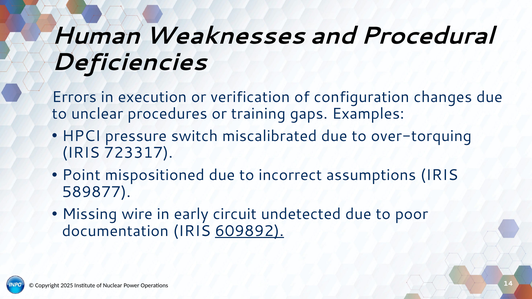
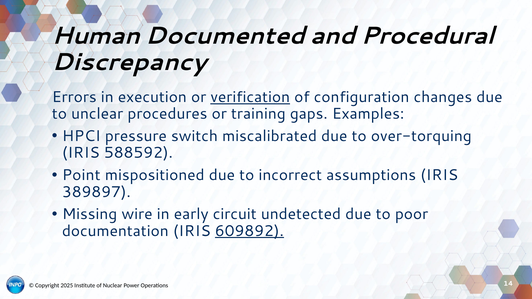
Weaknesses: Weaknesses -> Documented (225, 36)
Deficiencies: Deficiencies -> Discrepancy (129, 62)
verification underline: none -> present (250, 97)
723317: 723317 -> 588592 (138, 153)
589877: 589877 -> 389897 (96, 192)
